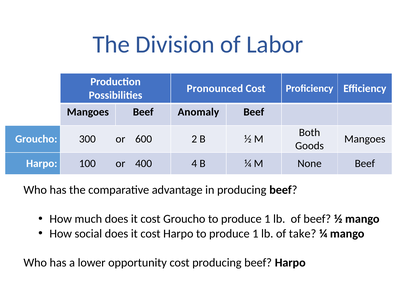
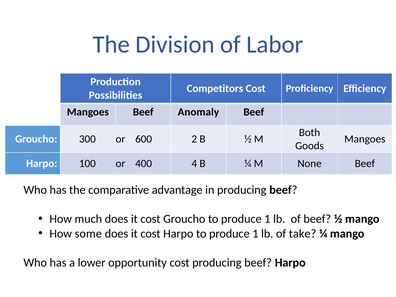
Pronounced: Pronounced -> Competitors (215, 89)
social: social -> some (88, 234)
